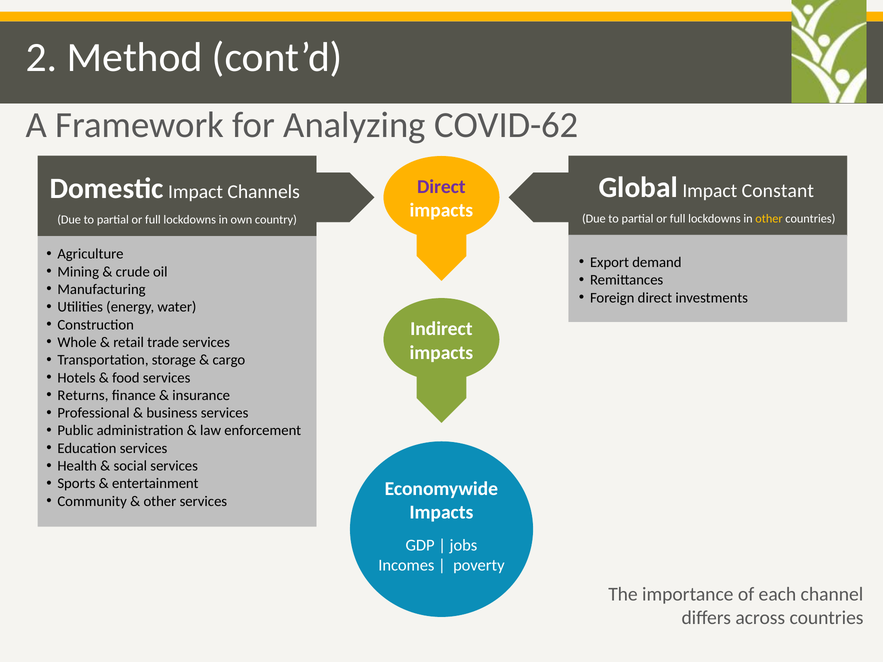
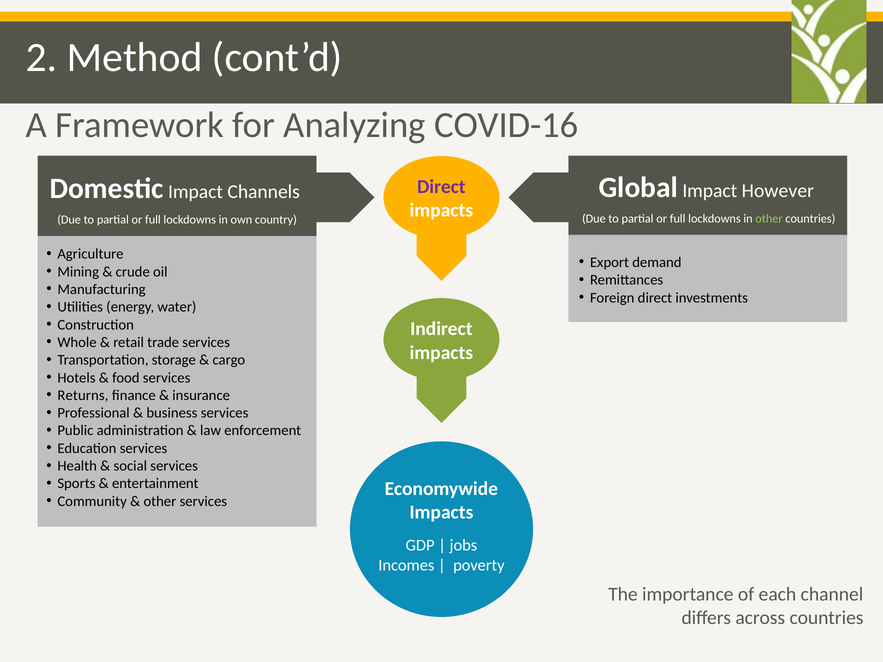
COVID-62: COVID-62 -> COVID-16 (506, 125)
Constant: Constant -> However (778, 191)
other colour: yellow -> light green (769, 219)
